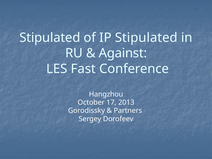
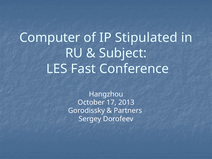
Stipulated: Stipulated -> Computer (50, 38)
Against: Against -> Subject (123, 53)
